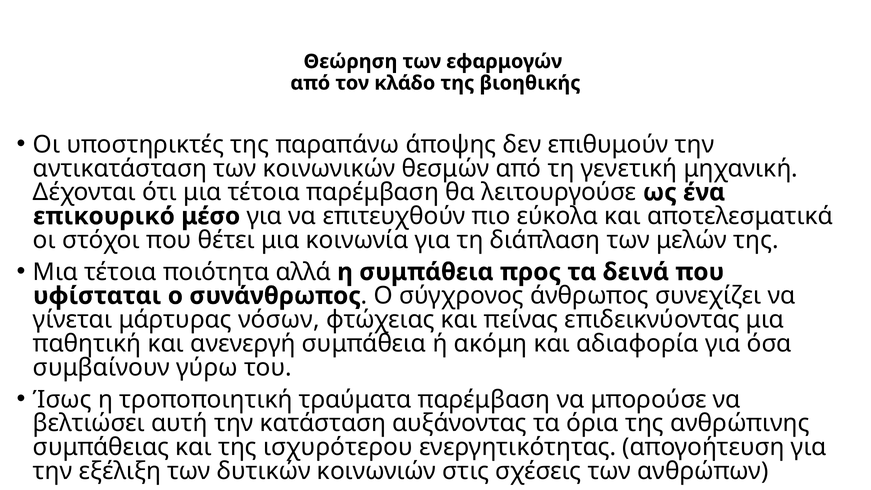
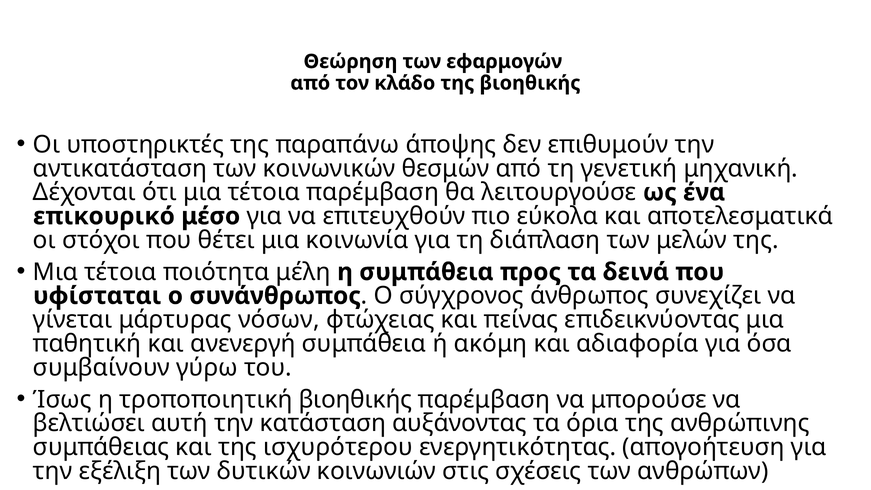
αλλά: αλλά -> μέλη (303, 272)
τροποποιητική τραύματα: τραύματα -> βιοηθικής (355, 399)
